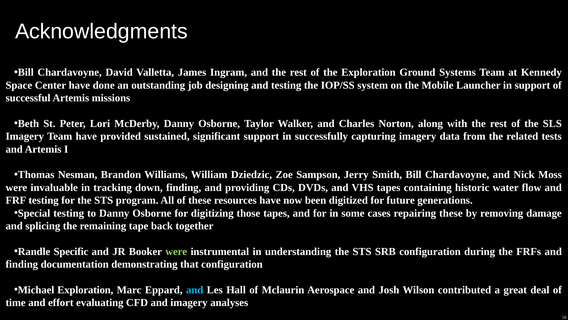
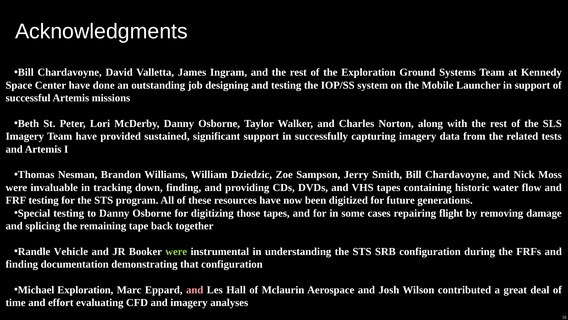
repairing these: these -> flight (451, 213)
Specific: Specific -> Vehicle (71, 251)
and colour: light blue -> pink (195, 290)
